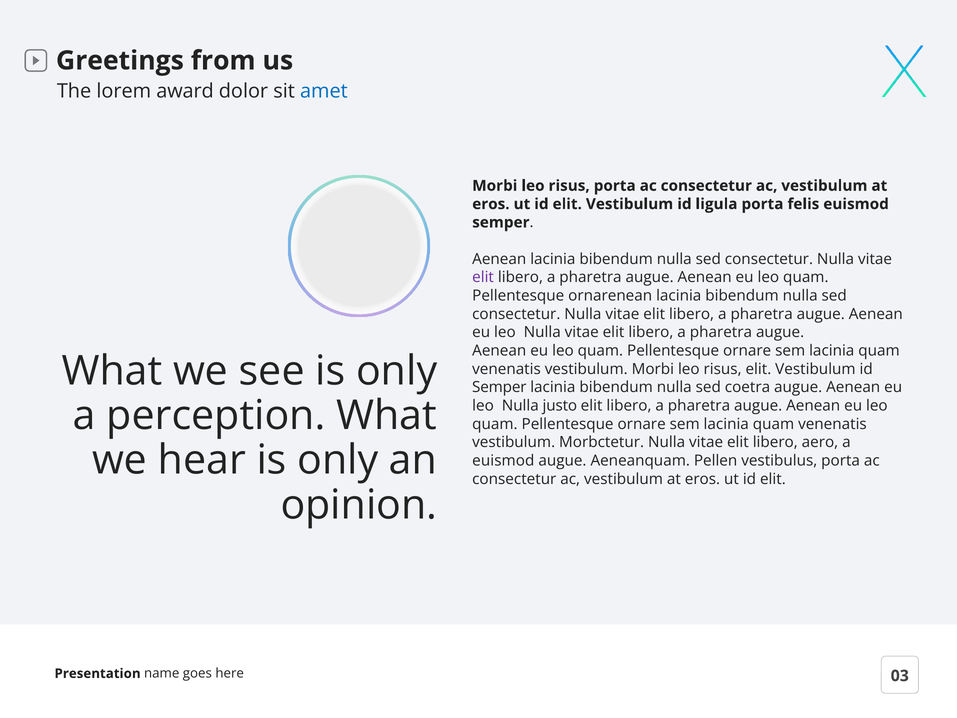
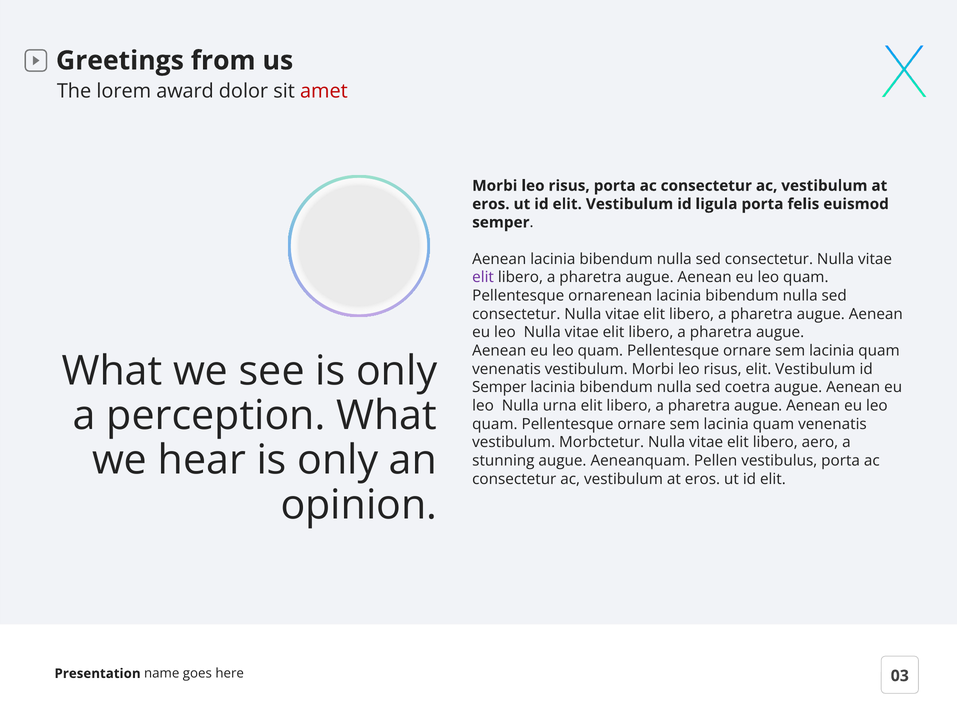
amet colour: blue -> red (324, 91)
justo: justo -> urna (560, 406)
euismod: euismod -> stunning (503, 461)
